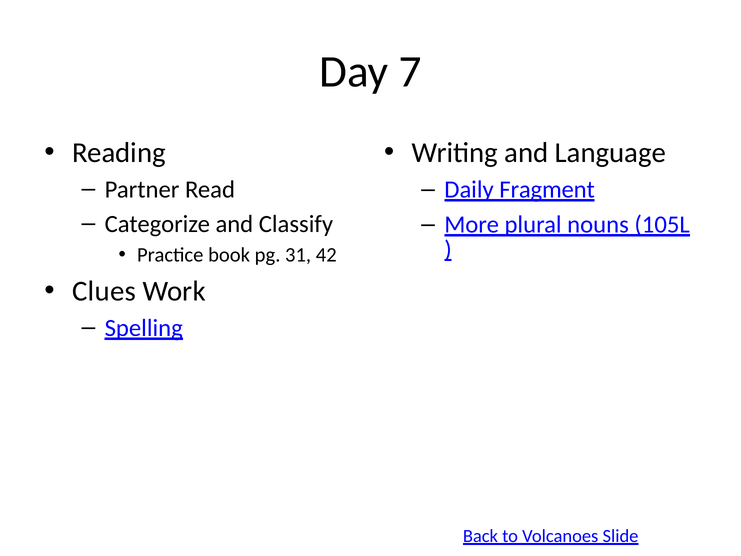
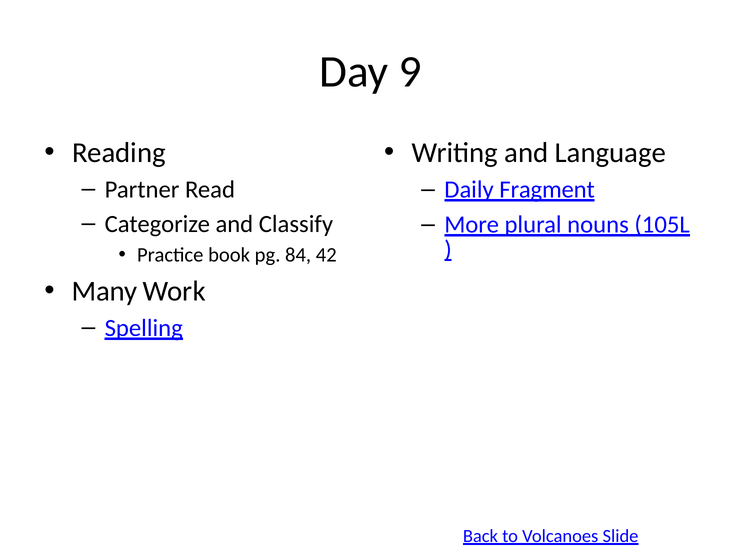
7: 7 -> 9 (410, 72)
31: 31 -> 84 (298, 255)
Clues: Clues -> Many (105, 291)
